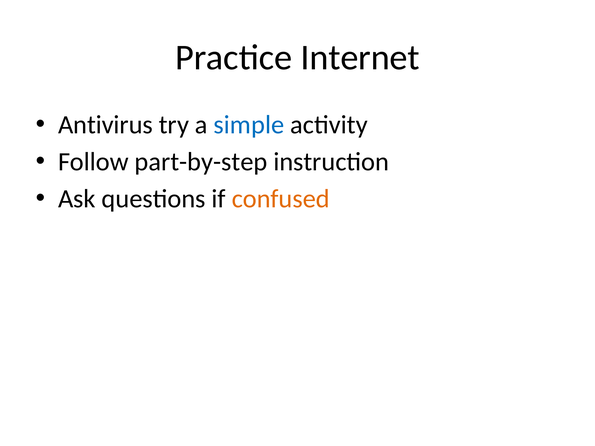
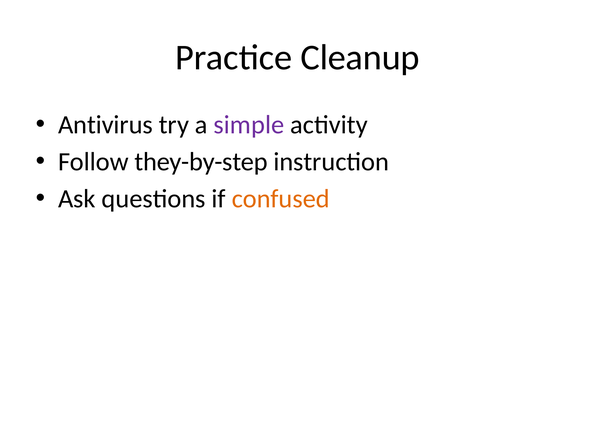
Internet: Internet -> Cleanup (360, 58)
simple colour: blue -> purple (249, 125)
part-by-step: part-by-step -> they-by-step (201, 162)
